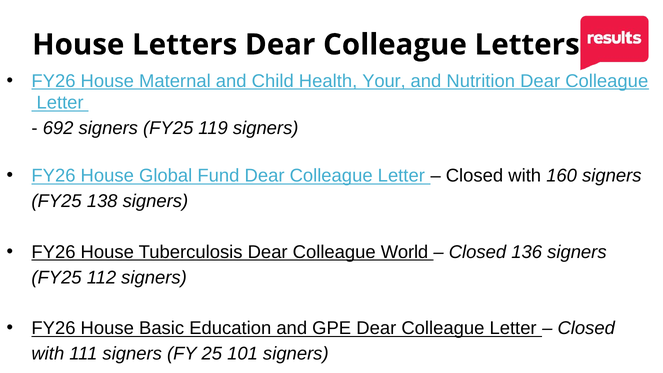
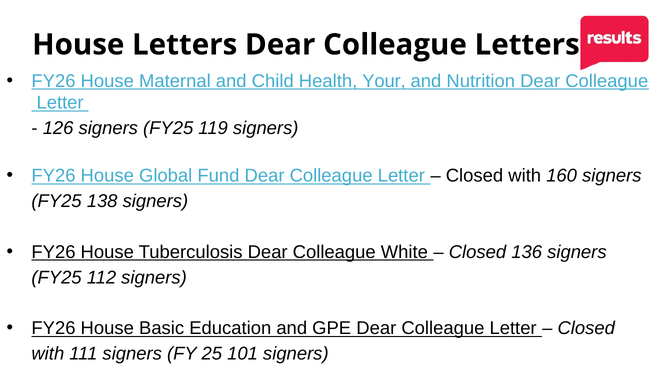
692: 692 -> 126 (58, 128)
World: World -> White (404, 252)
